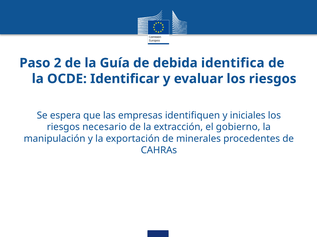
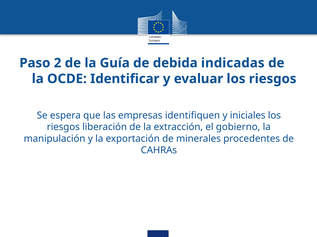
identifica: identifica -> indicadas (233, 63)
necesario: necesario -> liberación (105, 127)
